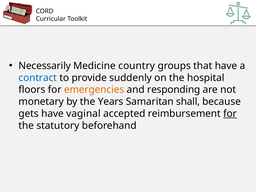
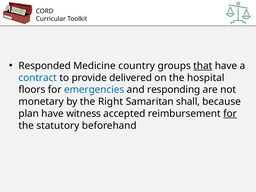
Necessarily: Necessarily -> Responded (45, 66)
that underline: none -> present (203, 66)
suddenly: suddenly -> delivered (131, 78)
emergencies colour: orange -> blue (94, 90)
Years: Years -> Right (111, 102)
gets: gets -> plan (29, 114)
vaginal: vaginal -> witness (84, 114)
